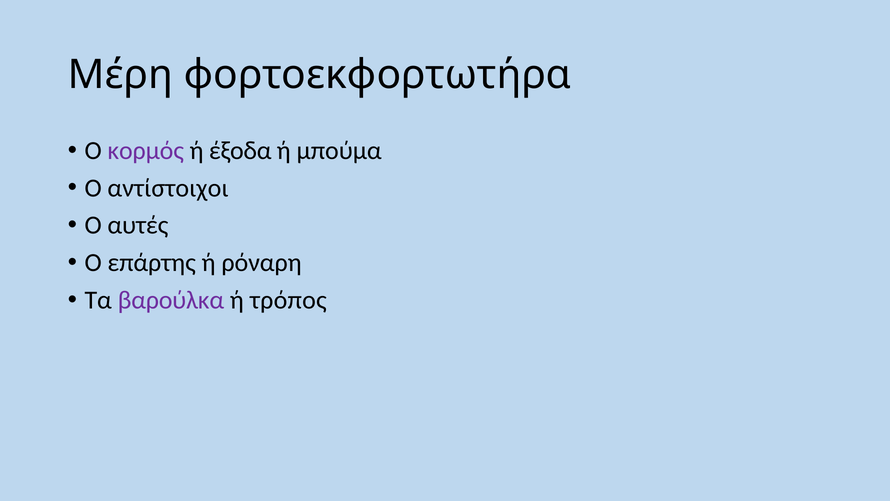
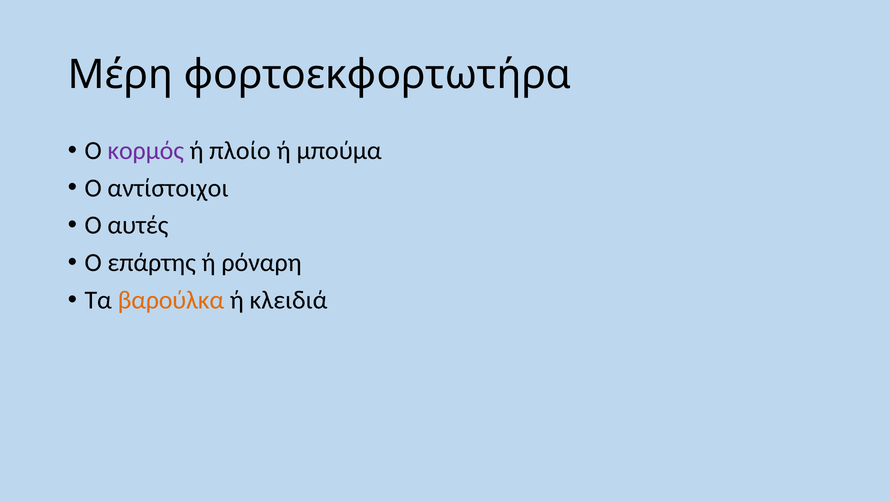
έξοδα: έξοδα -> πλοίο (240, 150)
βαρούλκα colour: purple -> orange (171, 300)
τρόπος: τρόπος -> κλειδιά (288, 300)
